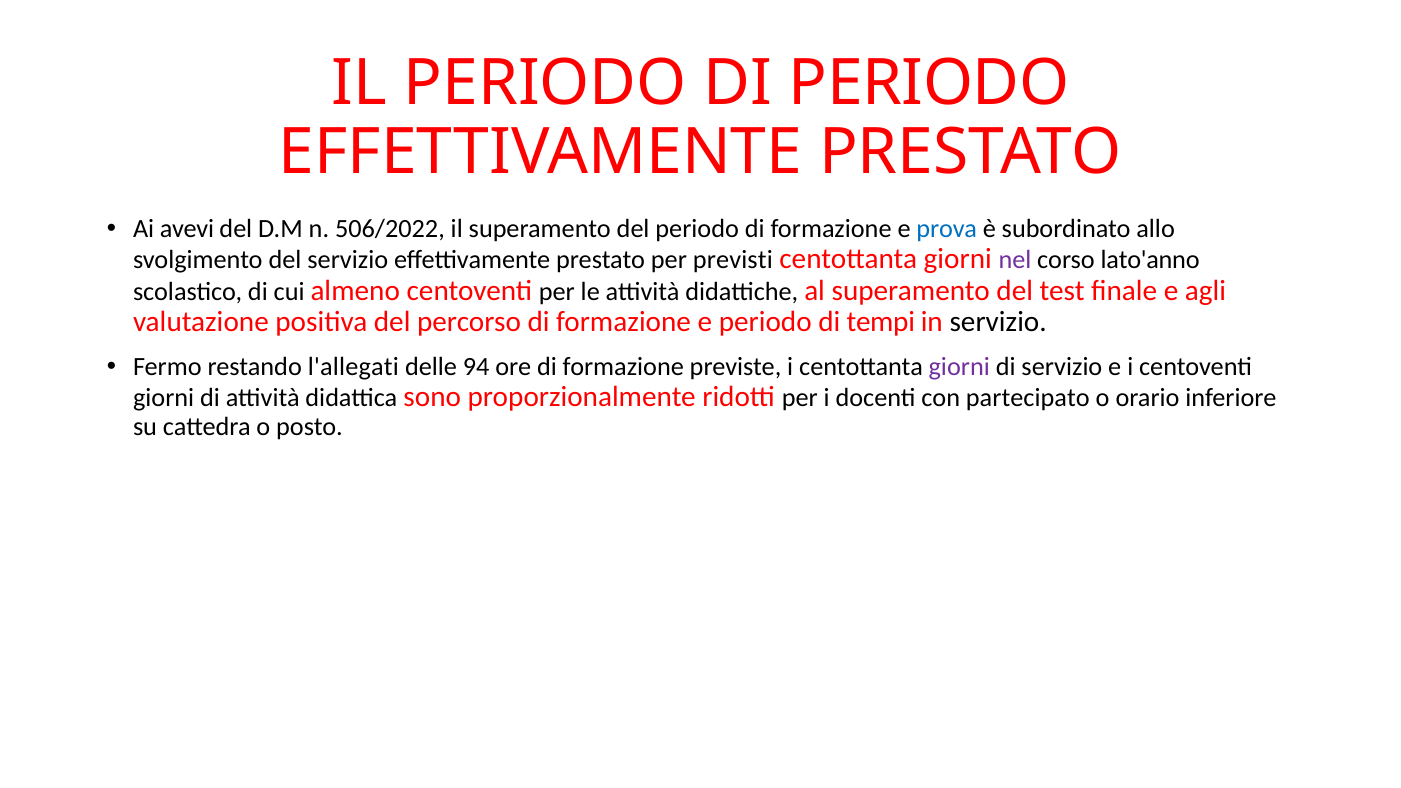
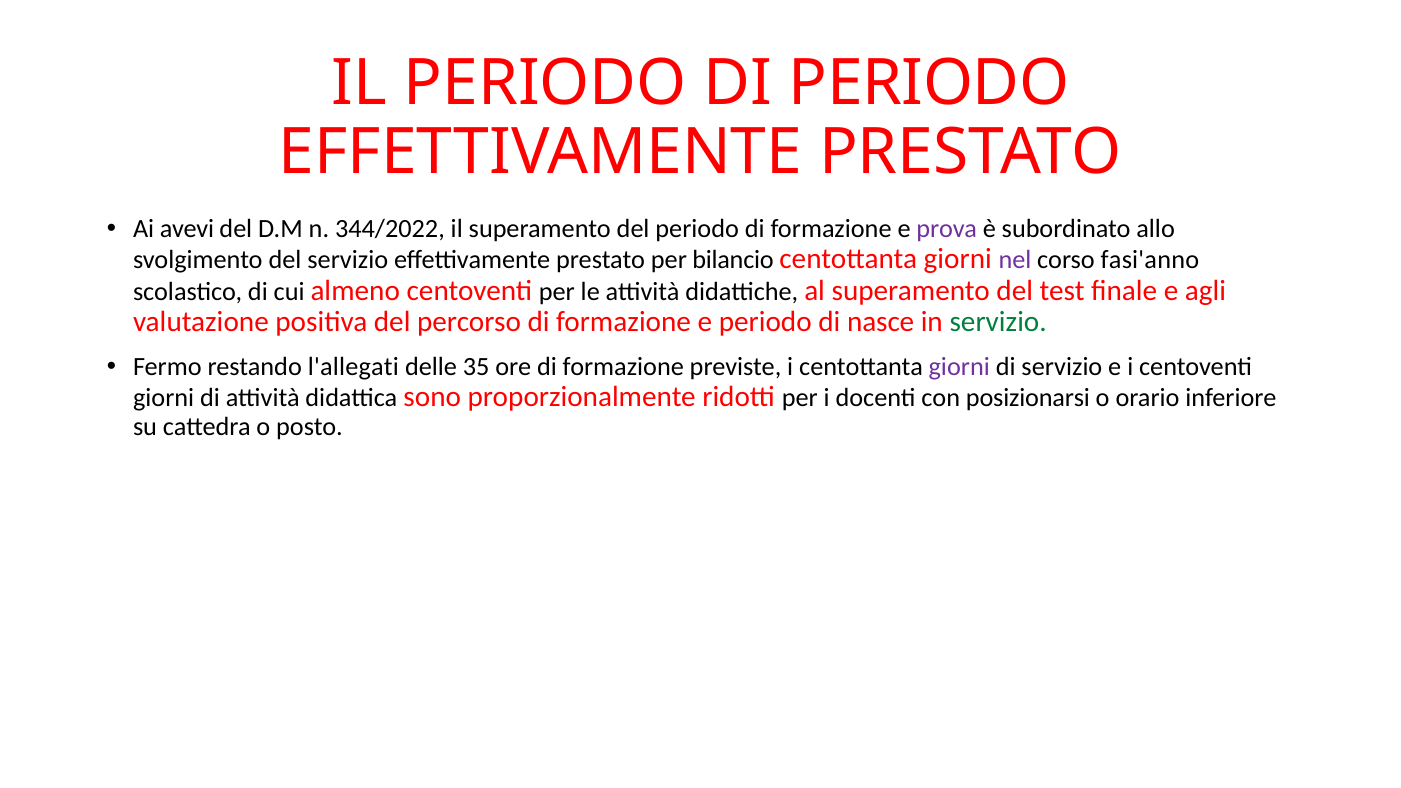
506/2022: 506/2022 -> 344/2022 (390, 229)
prova colour: blue -> purple (947, 229)
previsti: previsti -> bilancio (733, 260)
lato'anno: lato'anno -> fasi'anno (1150, 260)
tempi: tempi -> nasce (881, 322)
servizio colour: black -> green (998, 322)
94: 94 -> 35 (476, 367)
partecipato: partecipato -> posizionarsi (1028, 398)
